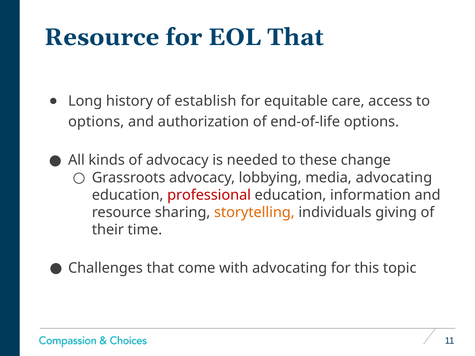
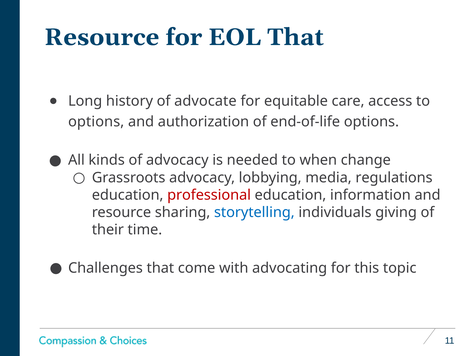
establish: establish -> advocate (205, 101)
these: these -> when (318, 160)
media advocating: advocating -> regulations (394, 178)
storytelling colour: orange -> blue (254, 212)
